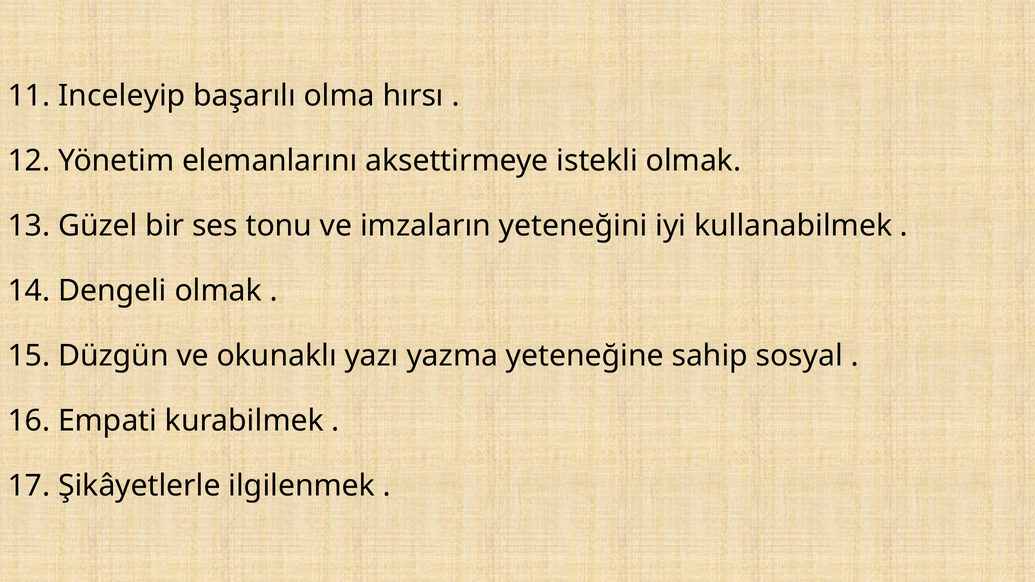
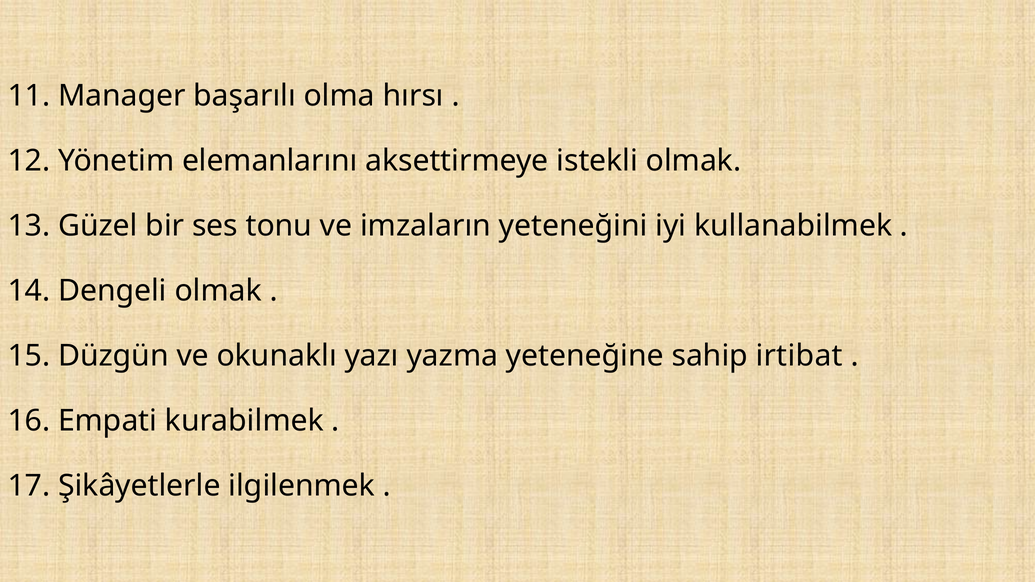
Inceleyip: Inceleyip -> Manager (122, 96)
sosyal: sosyal -> irtibat (799, 356)
